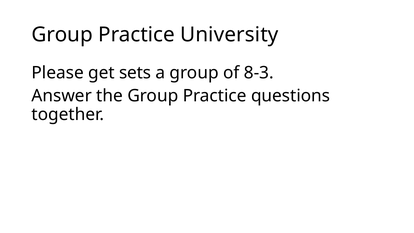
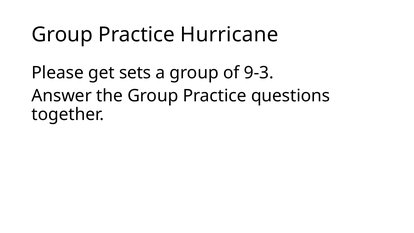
University: University -> Hurricane (229, 35)
8-3: 8-3 -> 9-3 (259, 73)
